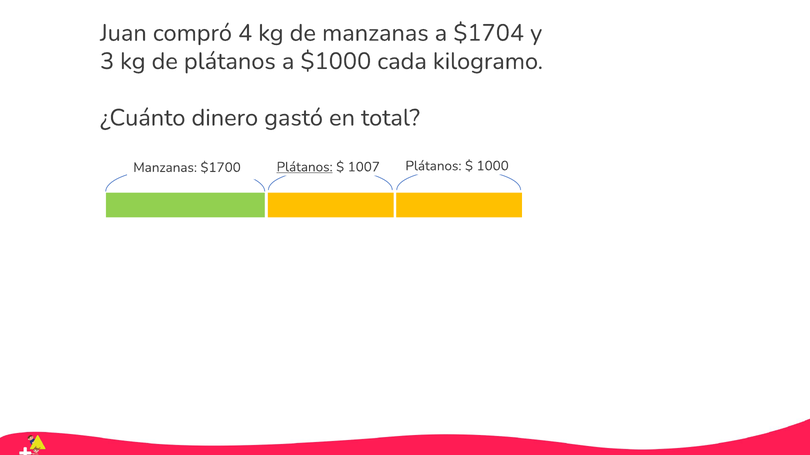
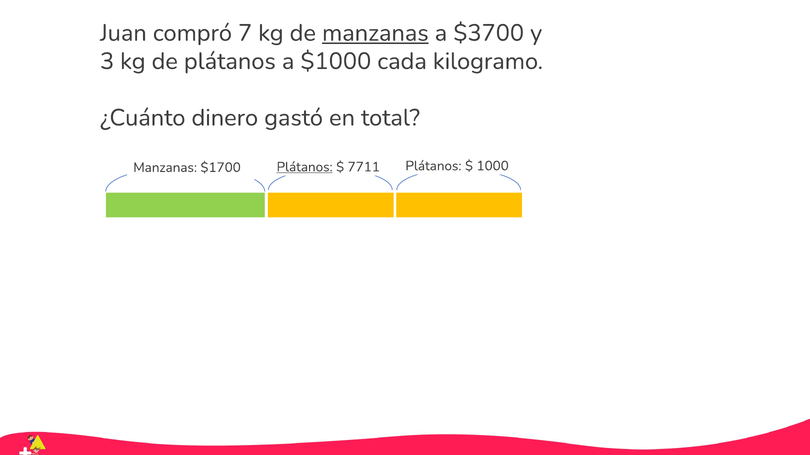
4: 4 -> 7 (245, 33)
manzanas underline: none -> present (375, 33)
$1704: $1704 -> $3700 (489, 33)
1007: 1007 -> 7711 (364, 167)
